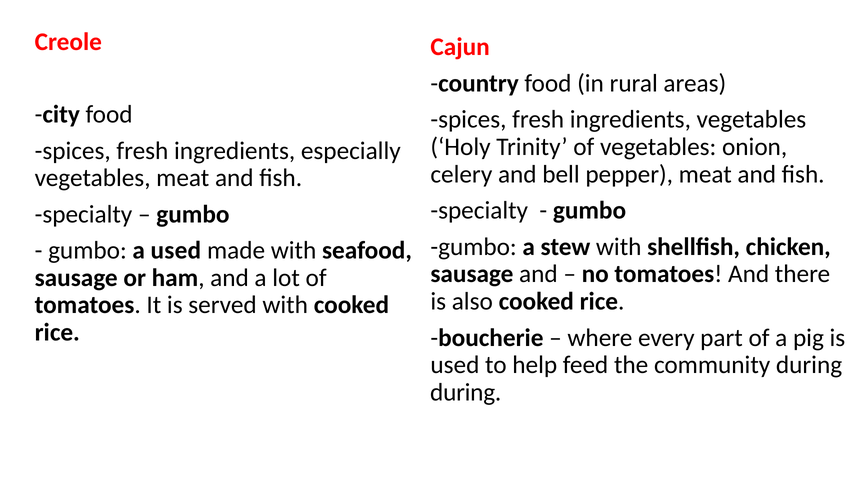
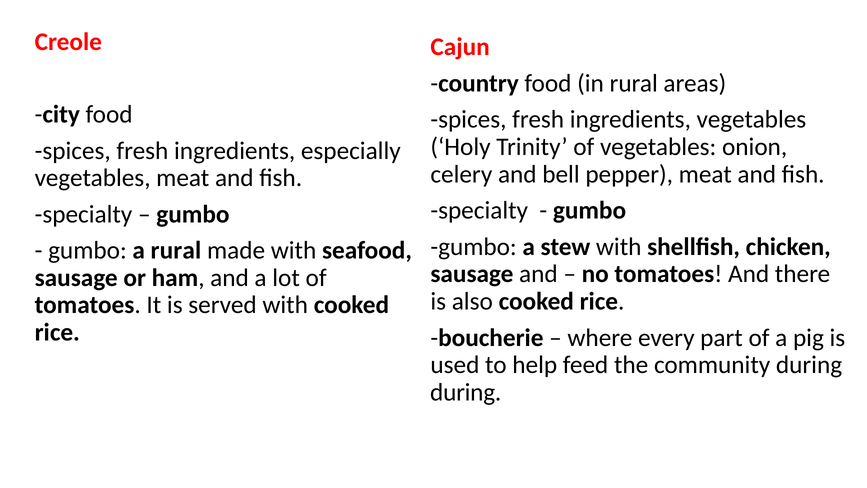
a used: used -> rural (176, 250)
